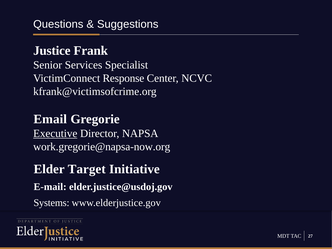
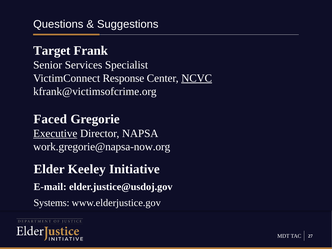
Justice: Justice -> Target (52, 51)
NCVC underline: none -> present (197, 78)
Email: Email -> Faced (50, 119)
Target: Target -> Keeley (87, 169)
